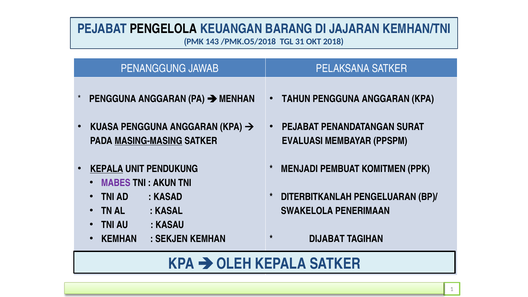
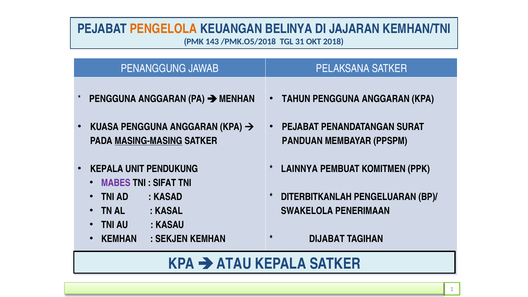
PENGELOLA colour: black -> orange (163, 29)
BARANG: BARANG -> BELINYA (289, 29)
EVALUASI: EVALUASI -> PANDUAN (302, 141)
KEPALA underline: present -> none (107, 169)
MENJADI: MENJADI -> LAINNYA (299, 169)
AKUN: AKUN -> SIFAT (165, 183)
OLEH: OLEH -> ATAU (234, 264)
